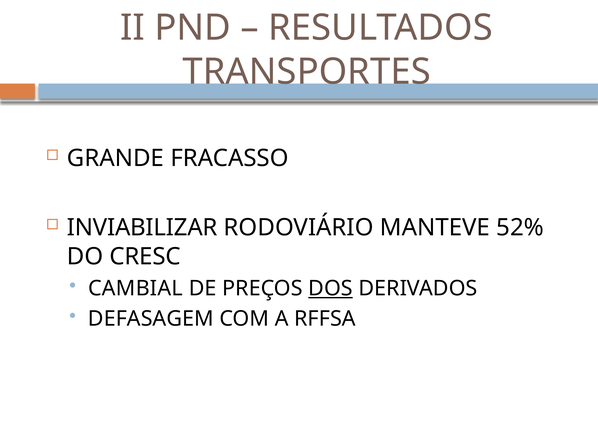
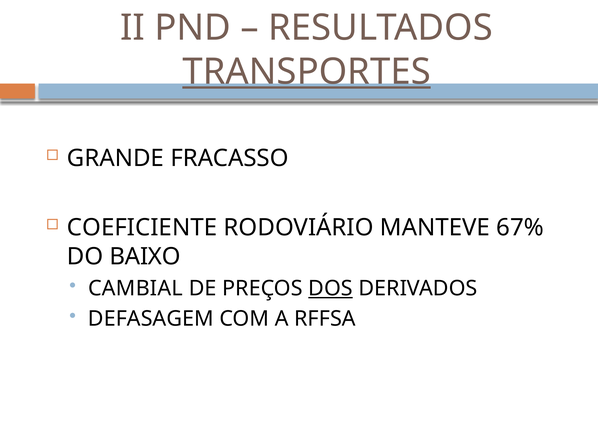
TRANSPORTES underline: none -> present (307, 72)
INVIABILIZAR: INVIABILIZAR -> COEFICIENTE (142, 228)
52%: 52% -> 67% (520, 228)
CRESC: CRESC -> BAIXO (145, 257)
